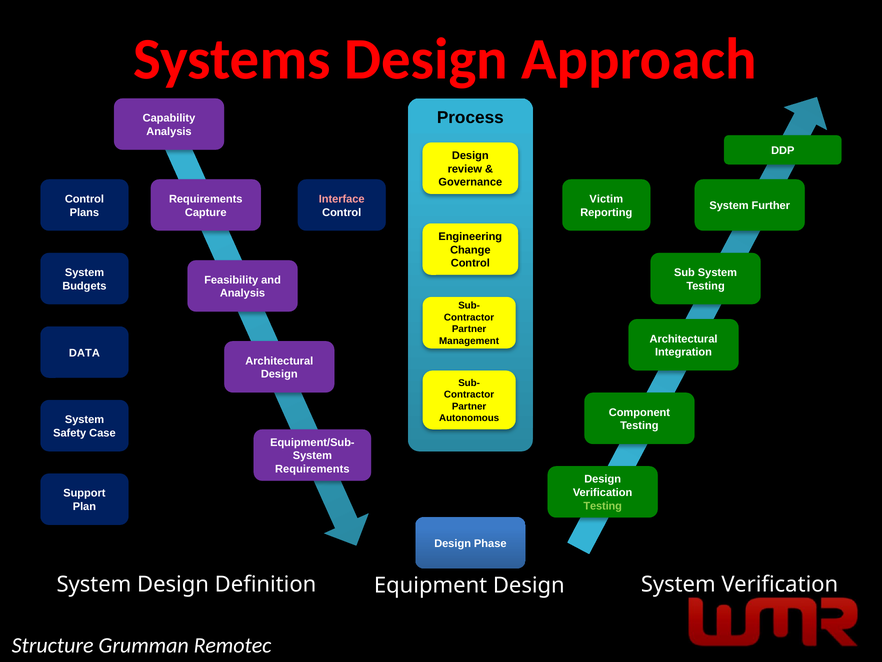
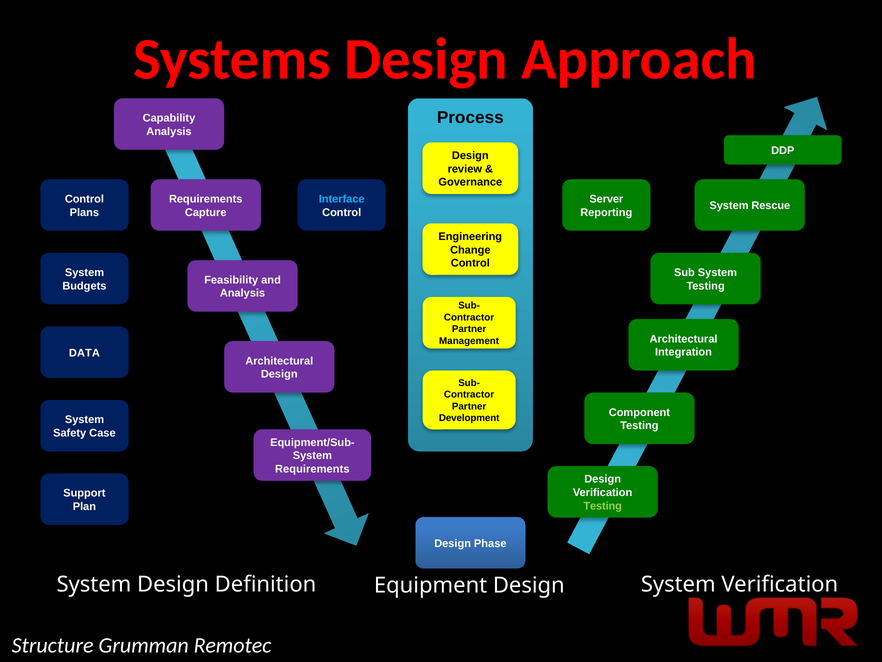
Interface colour: pink -> light blue (342, 199)
Victim: Victim -> Server (606, 199)
Further: Further -> Rescue (771, 206)
Autonomous: Autonomous -> Development (469, 418)
